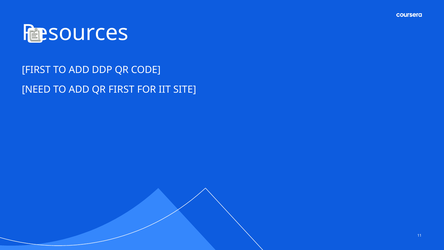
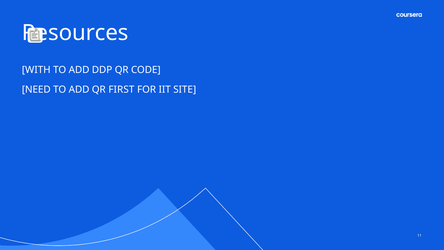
FIRST: FIRST -> WITH (36, 70)
